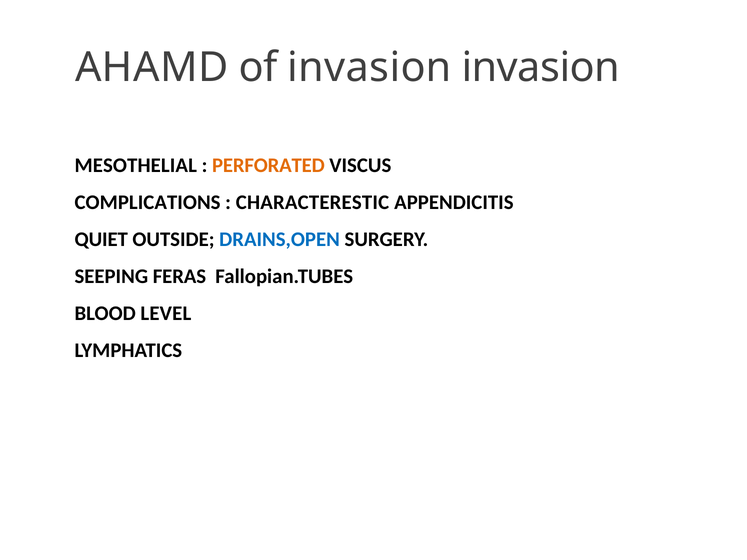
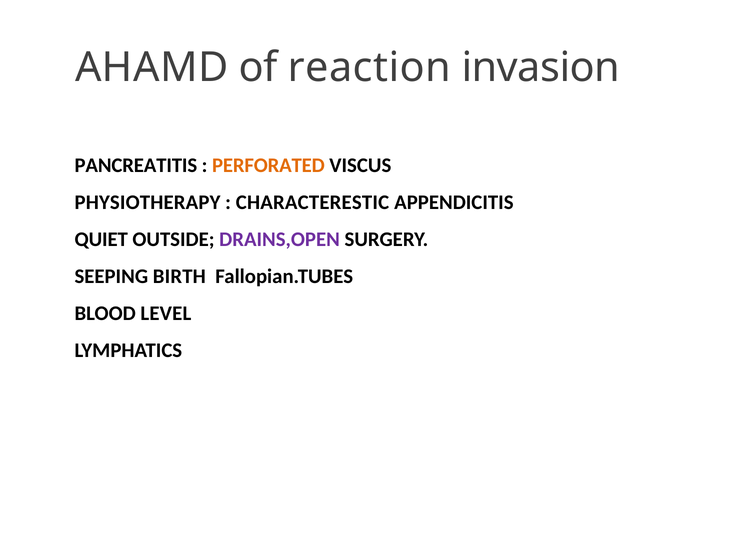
of invasion: invasion -> reaction (369, 67)
MESOTHELIAL: MESOTHELIAL -> PANCREATITIS (136, 166)
COMPLICATIONS: COMPLICATIONS -> PHYSIOTHERAPY (147, 203)
DRAINS,OPEN colour: blue -> purple (280, 240)
FERAS: FERAS -> BIRTH (179, 276)
